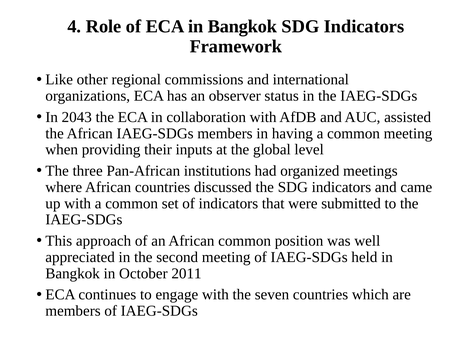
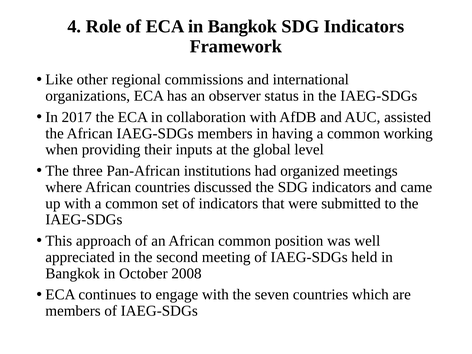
2043: 2043 -> 2017 (77, 117)
common meeting: meeting -> working (408, 133)
2011: 2011 -> 2008 (187, 273)
